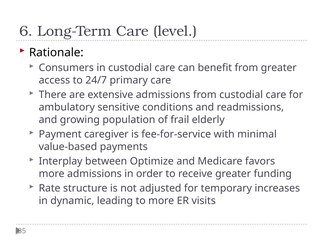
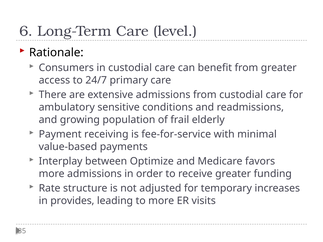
caregiver: caregiver -> receiving (106, 134)
dynamic: dynamic -> provides (72, 201)
